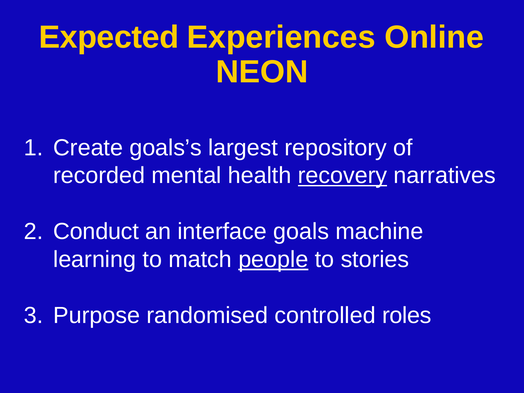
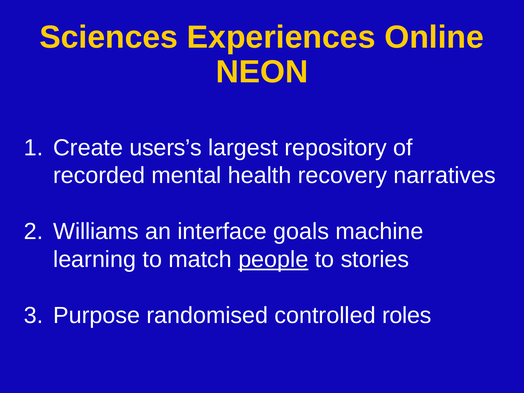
Expected: Expected -> Sciences (109, 37)
goals’s: goals’s -> users’s (166, 148)
recovery underline: present -> none (342, 176)
Conduct: Conduct -> Williams (96, 232)
